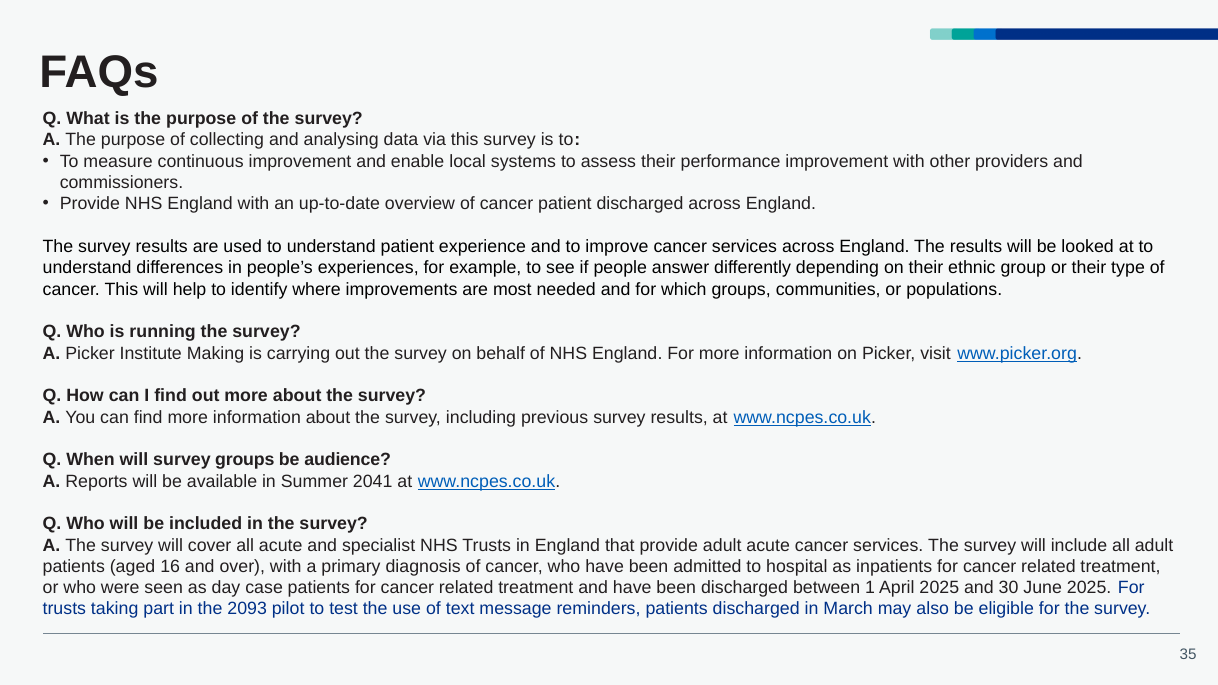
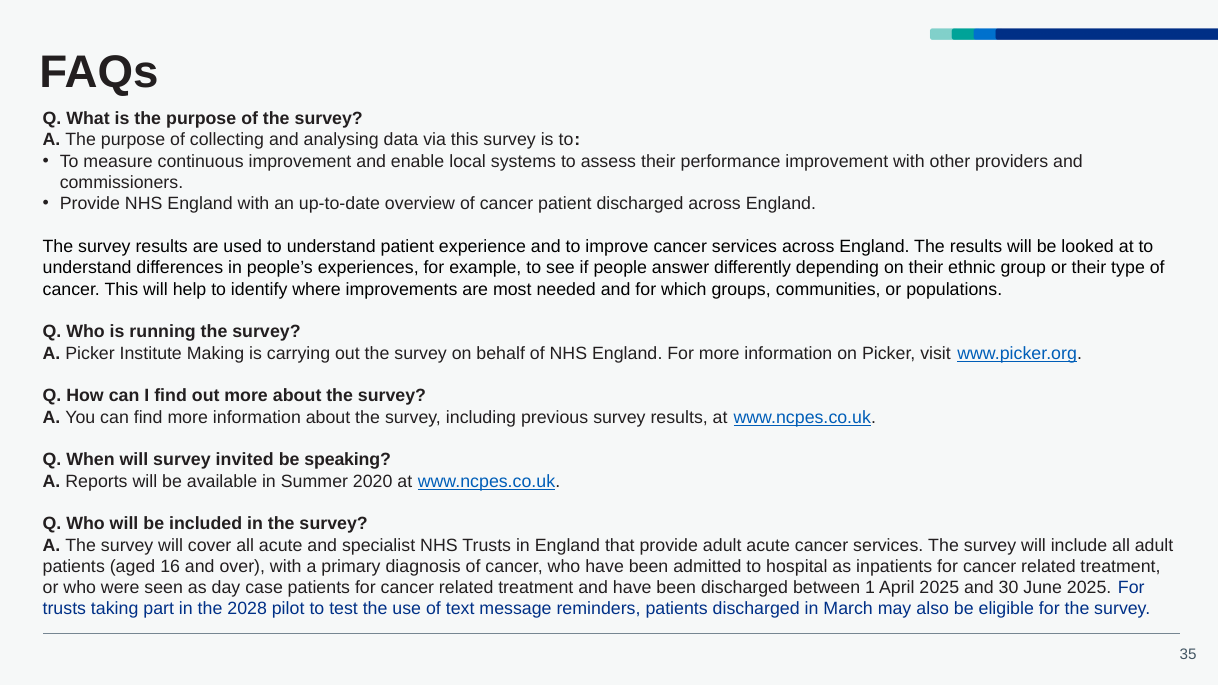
survey groups: groups -> invited (245, 460)
audience: audience -> speaking (348, 460)
2041: 2041 -> 2020 (373, 481)
2093: 2093 -> 2028 (247, 609)
